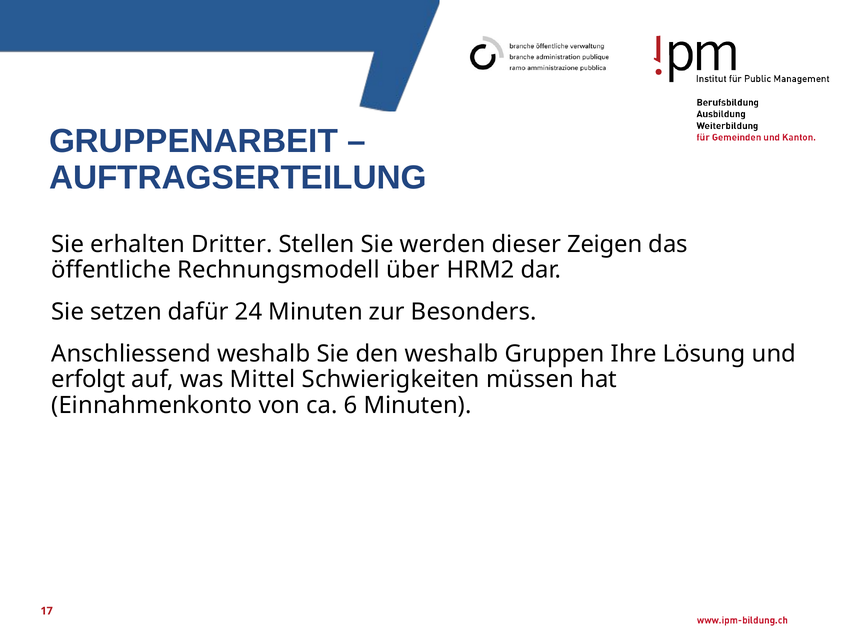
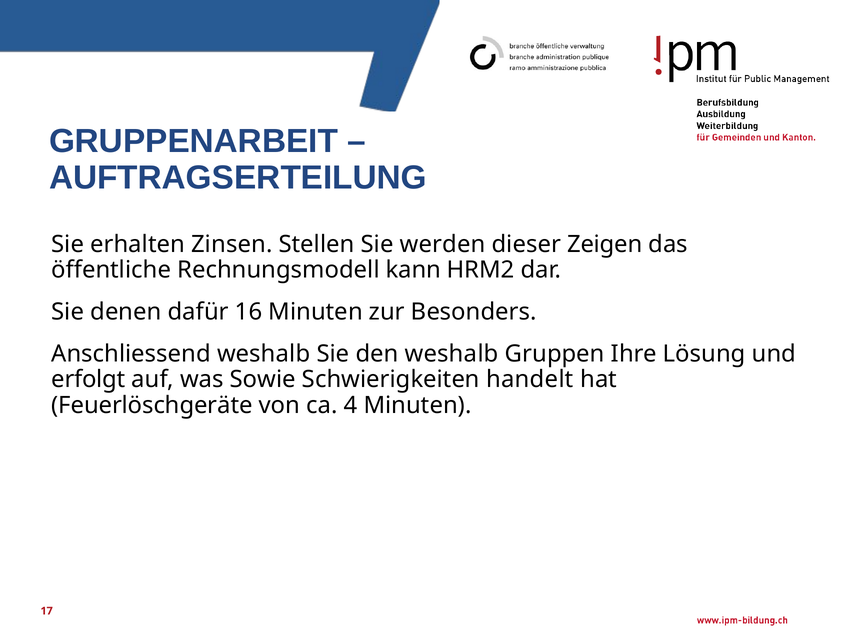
Dritter: Dritter -> Zinsen (232, 244)
über: über -> kann (413, 270)
setzen: setzen -> denen (126, 312)
24: 24 -> 16 (249, 312)
Mittel: Mittel -> Sowie (263, 380)
müssen: müssen -> handelt (530, 380)
Einnahmenkonto: Einnahmenkonto -> Feuerlöschgeräte (152, 406)
6: 6 -> 4 (351, 406)
